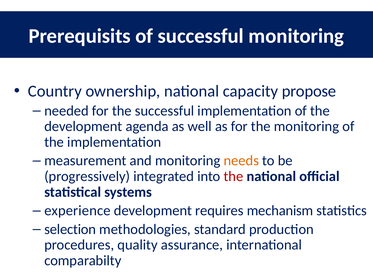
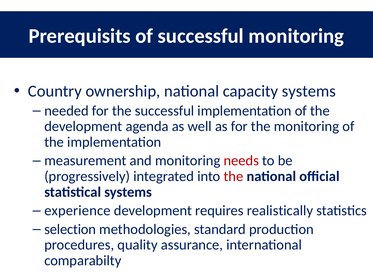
capacity propose: propose -> systems (309, 91)
needs colour: orange -> red (241, 161)
mechanism: mechanism -> realistically (280, 210)
